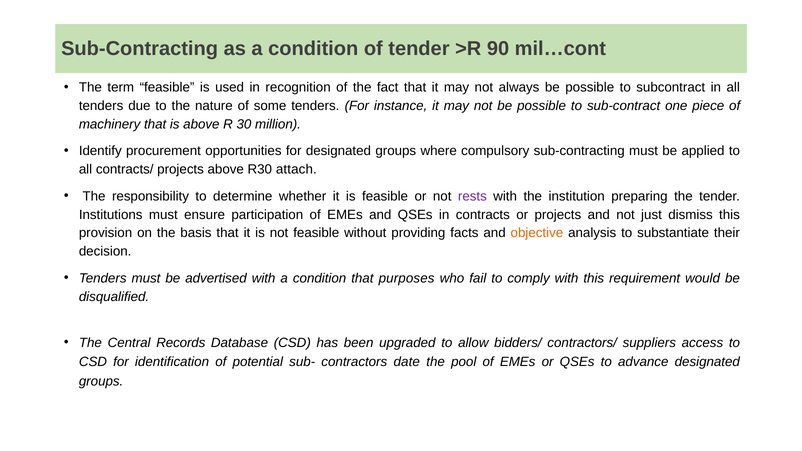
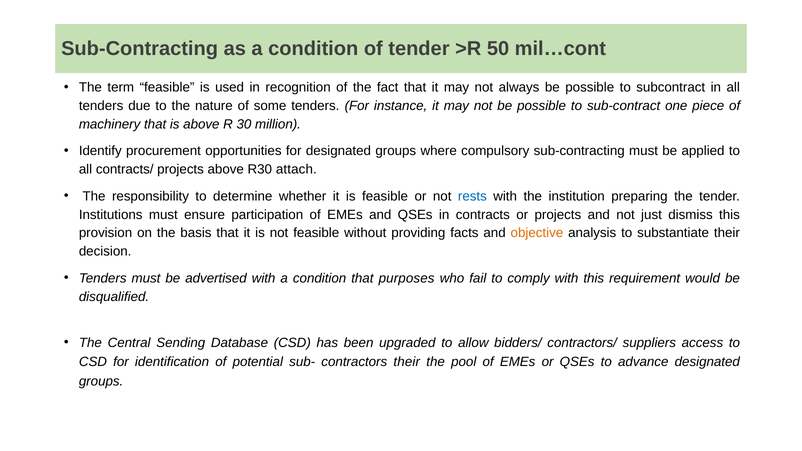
90: 90 -> 50 (498, 48)
rests colour: purple -> blue (472, 196)
Records: Records -> Sending (181, 343)
contractors date: date -> their (407, 362)
